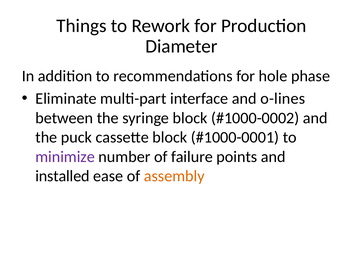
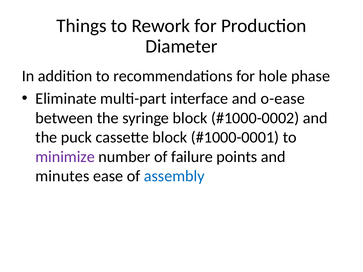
o-lines: o-lines -> o-ease (283, 99)
installed: installed -> minutes (62, 176)
assembly colour: orange -> blue (174, 176)
